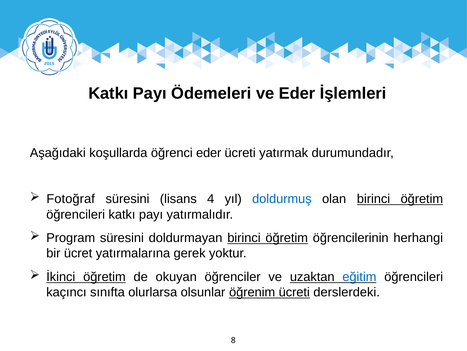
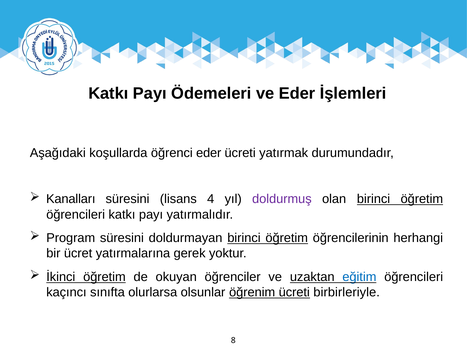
Fotoğraf: Fotoğraf -> Kanalları (71, 199)
doldurmuş colour: blue -> purple (282, 199)
derslerdeki: derslerdeki -> birbirleriyle (347, 292)
